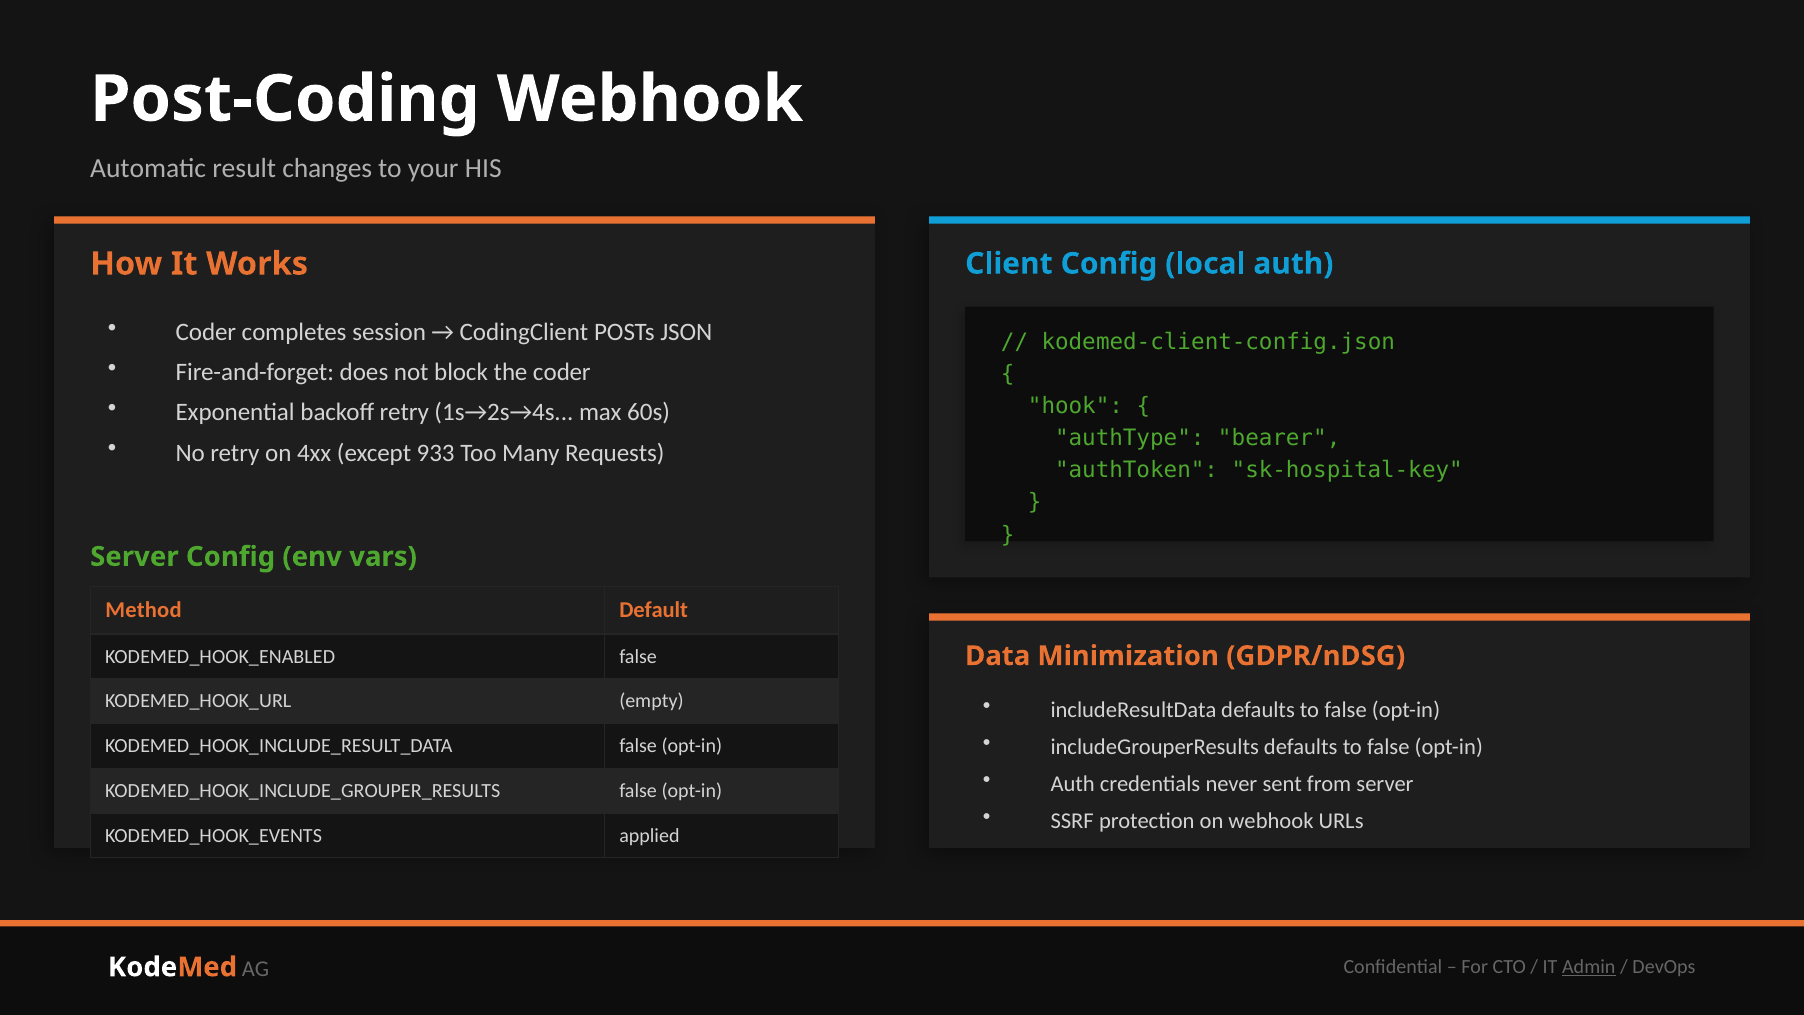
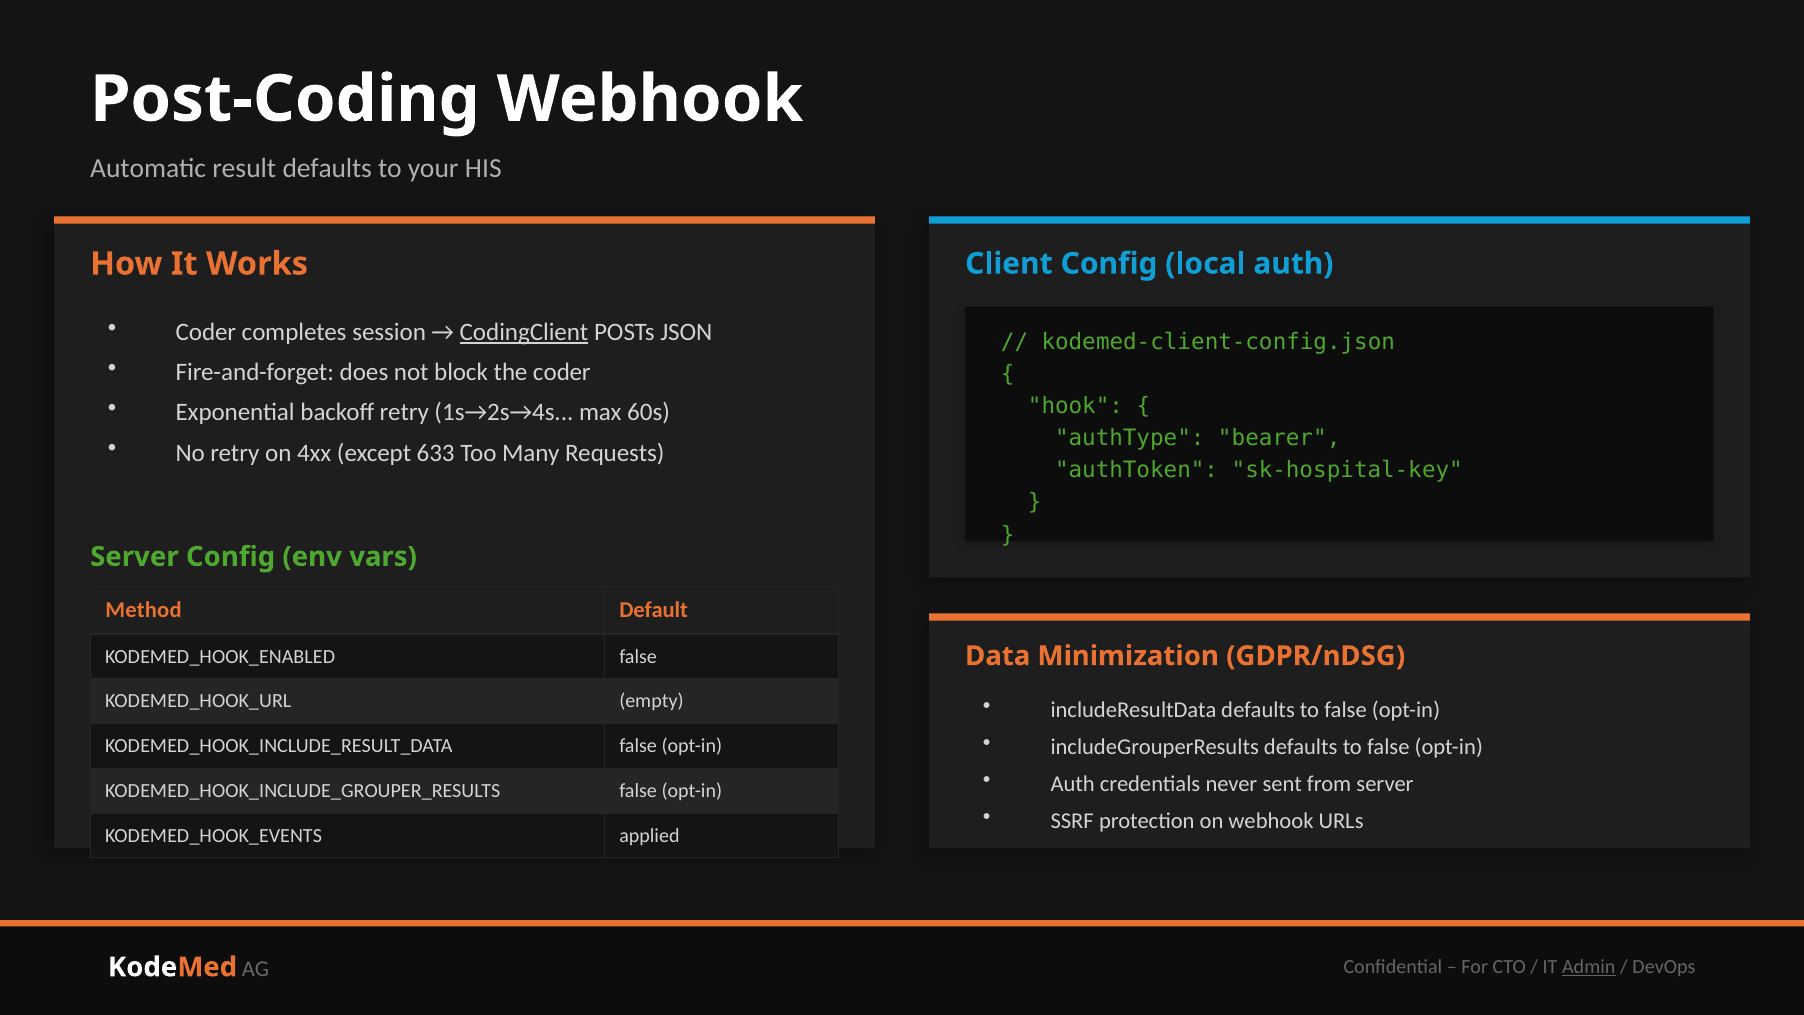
result changes: changes -> defaults (327, 169)
CodingClient underline: none -> present (524, 332)
933: 933 -> 633 (436, 453)
